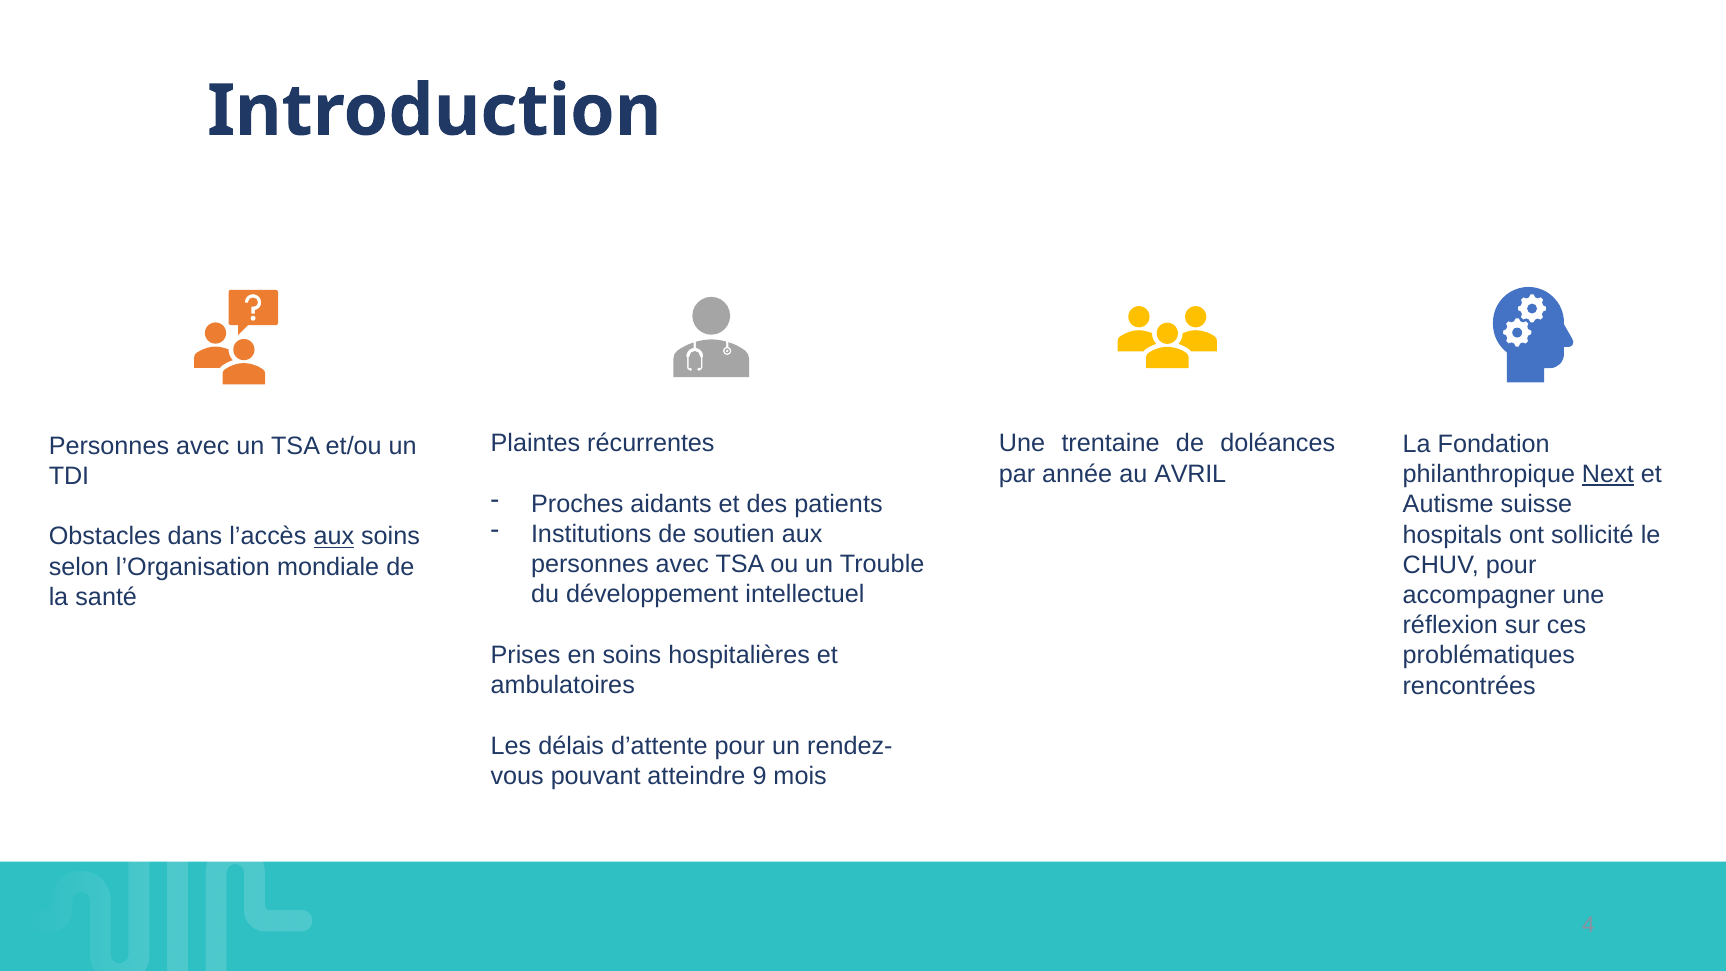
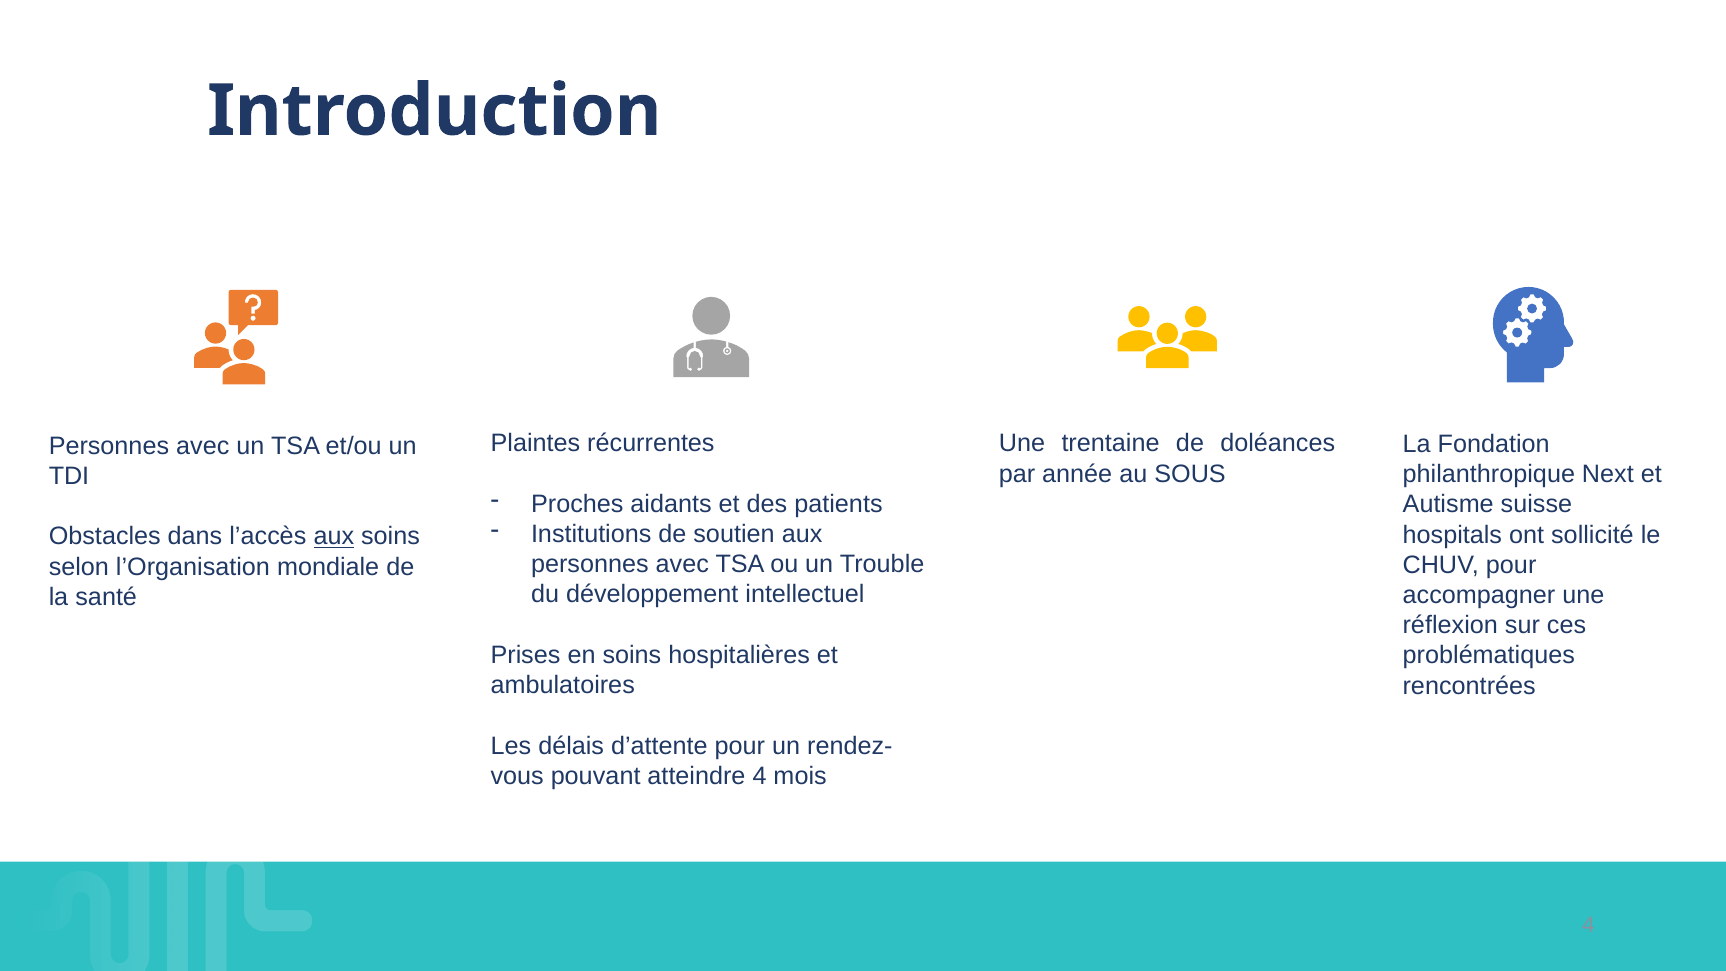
AVRIL: AVRIL -> SOUS (1190, 474)
Next underline: present -> none (1608, 474)
atteindre 9: 9 -> 4 (760, 776)
